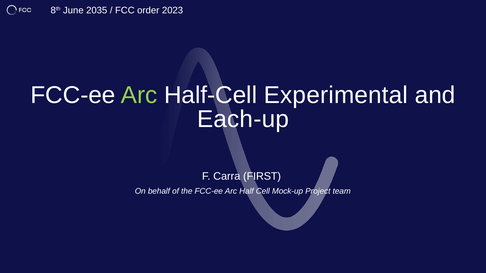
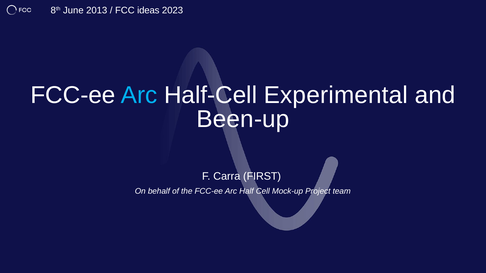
2035: 2035 -> 2013 (97, 10)
order: order -> ideas (148, 10)
Arc colour: light green -> light blue (139, 95)
Each-up: Each-up -> Been-up (243, 119)
